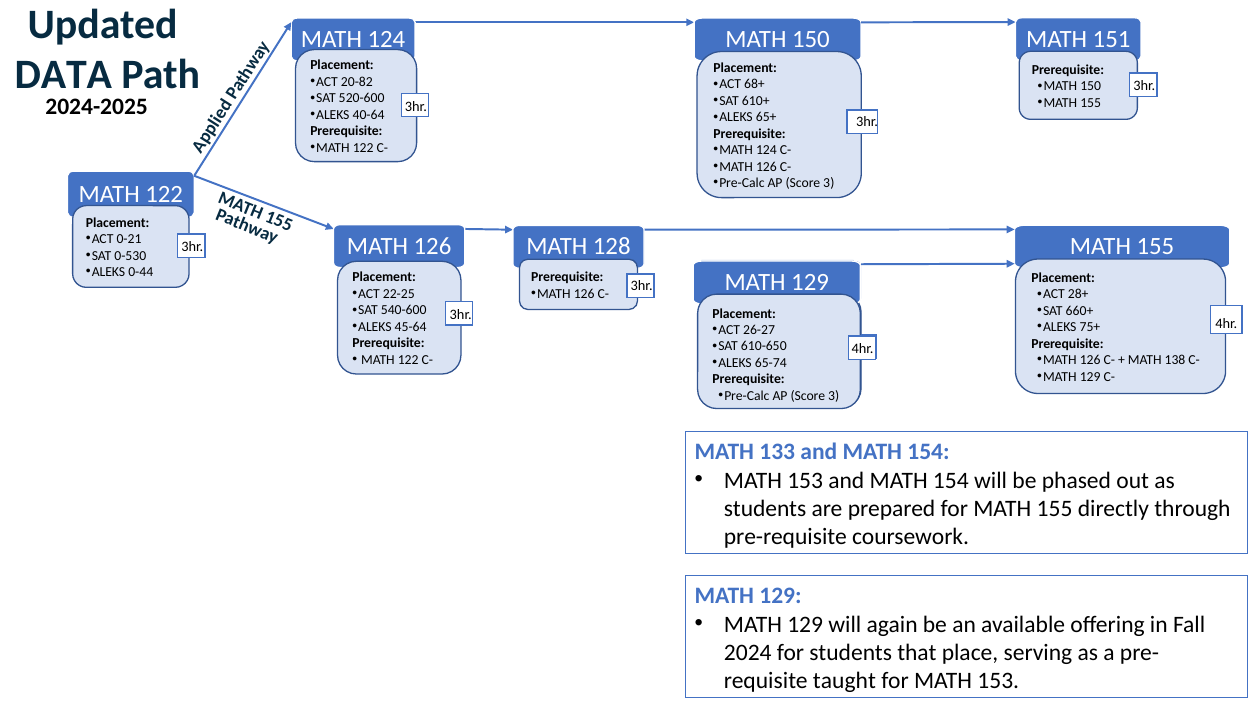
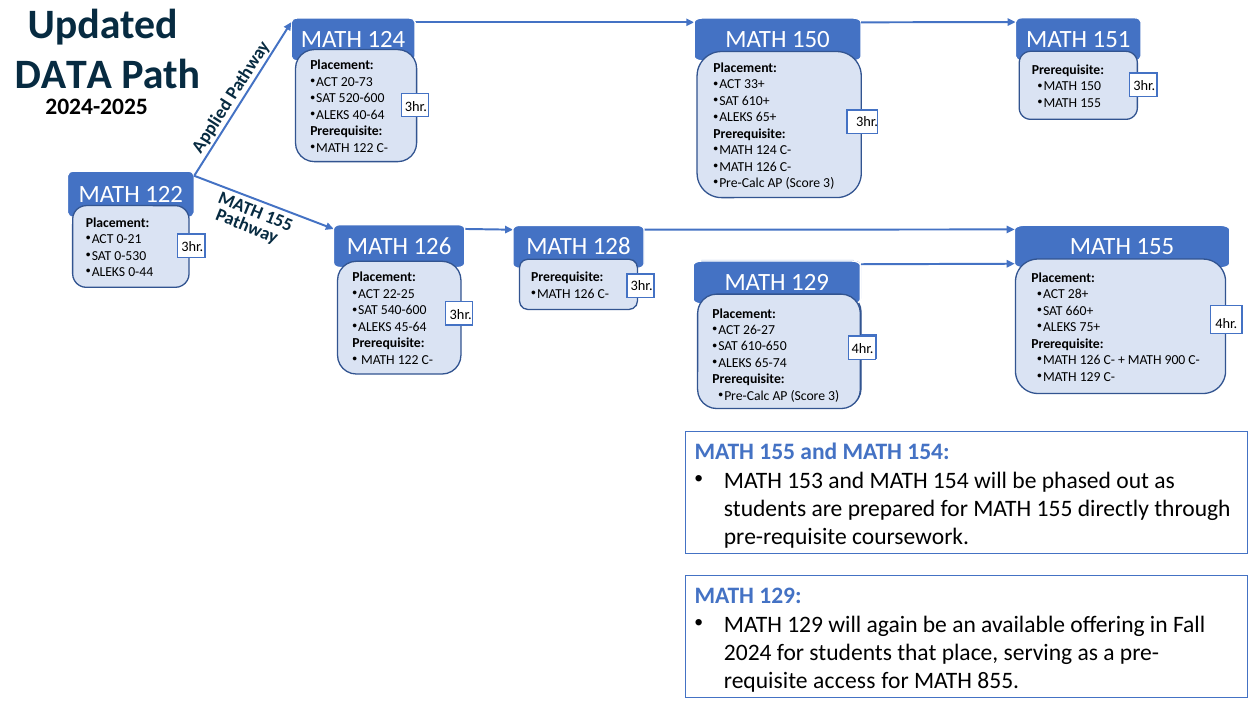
20-82: 20-82 -> 20-73 (357, 82)
68+: 68+ -> 33+ (754, 84)
138: 138 -> 900 (1175, 360)
133: 133 -> 155 (777, 452)
taught: taught -> access (844, 681)
for MATH 153: 153 -> 855 (998, 681)
